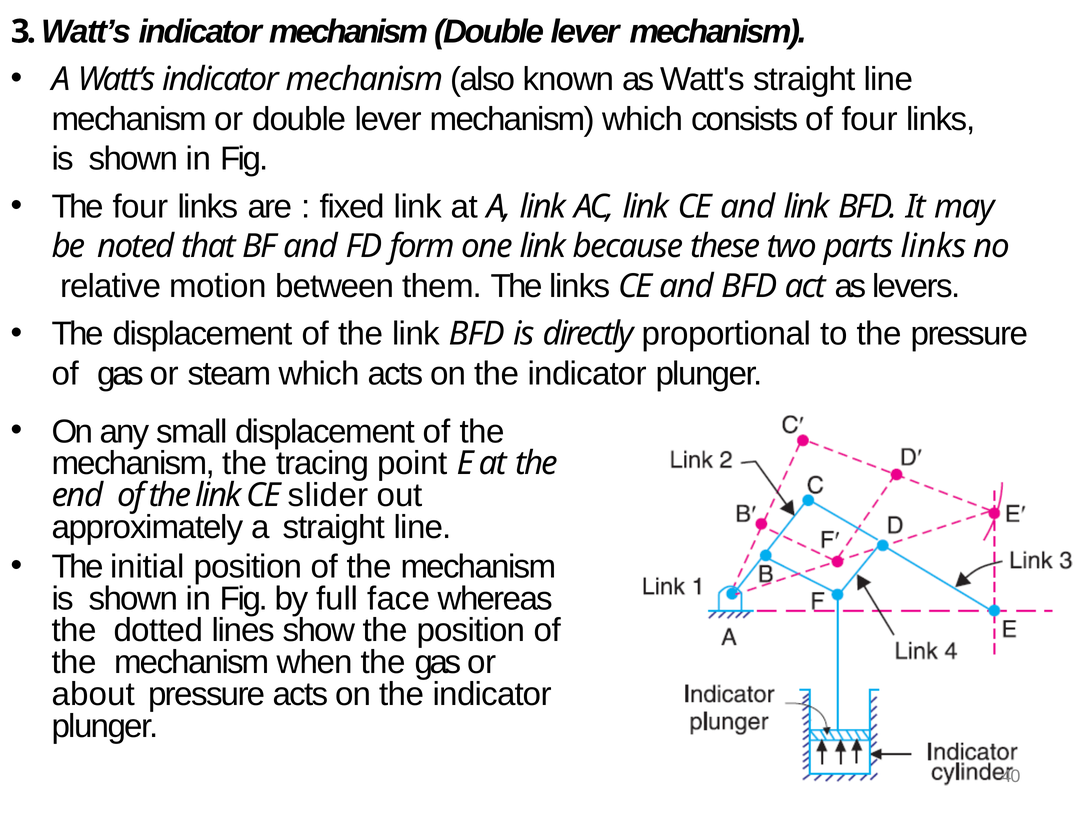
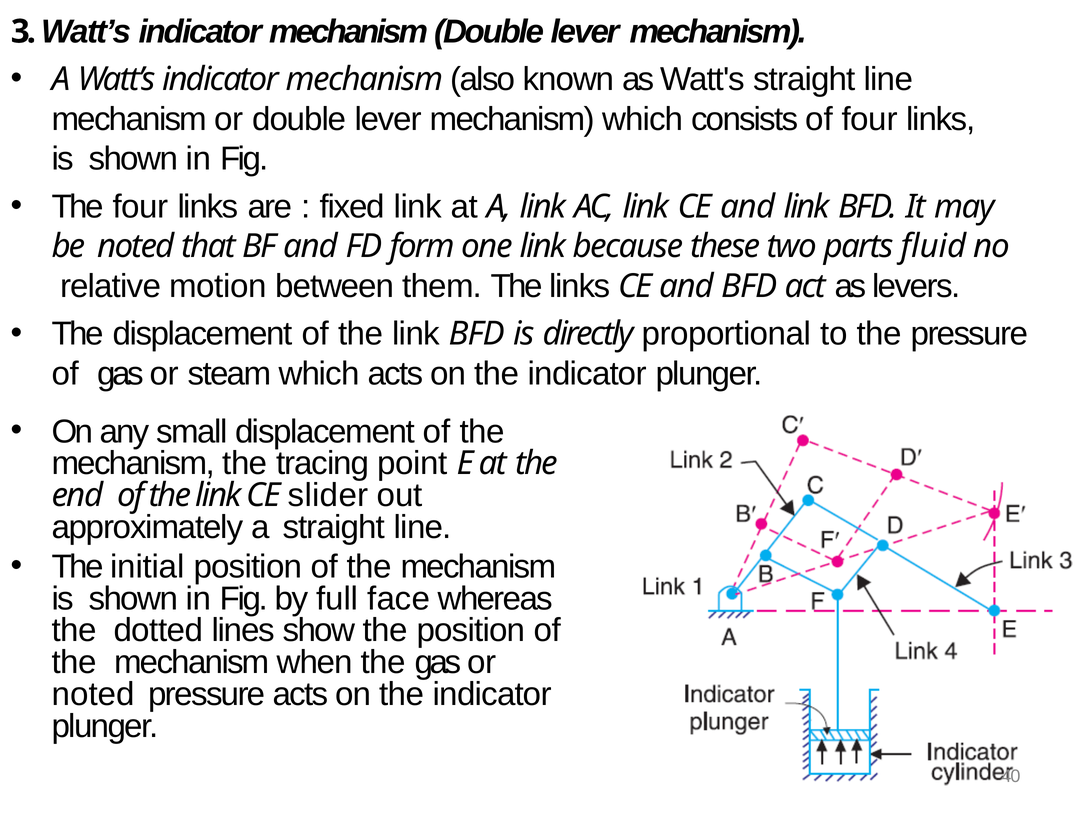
parts links: links -> fluid (933, 246)
about: about -> noted (93, 694)
